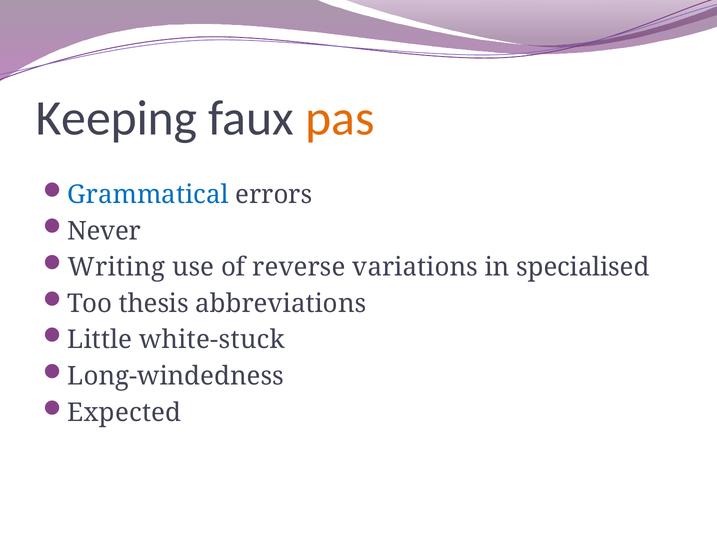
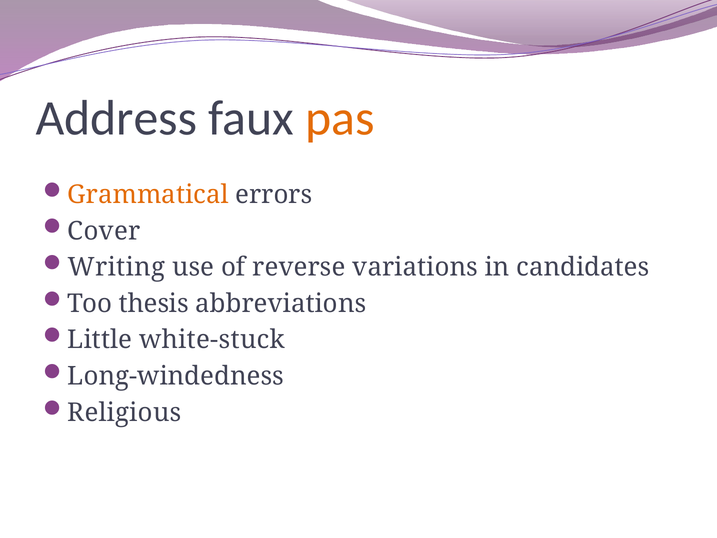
Keeping: Keeping -> Address (116, 118)
Grammatical colour: blue -> orange (148, 195)
Never: Never -> Cover (104, 231)
specialised: specialised -> candidates (583, 267)
Expected: Expected -> Religious (124, 412)
